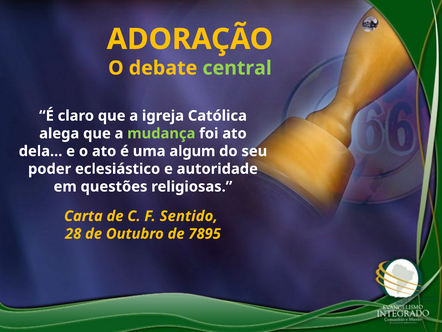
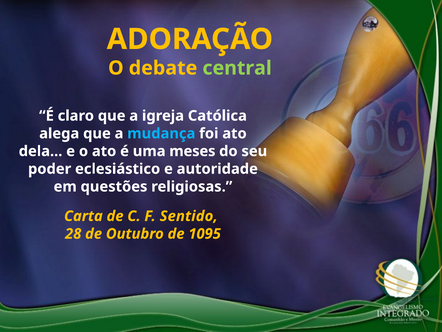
mudança colour: light green -> light blue (161, 133)
algum: algum -> meses (192, 151)
7895: 7895 -> 1095 (205, 234)
